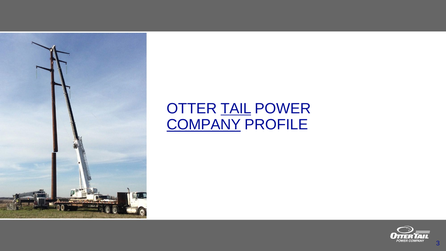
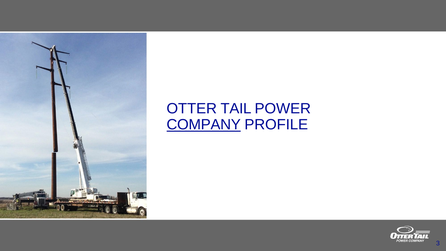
TAIL underline: present -> none (236, 109)
